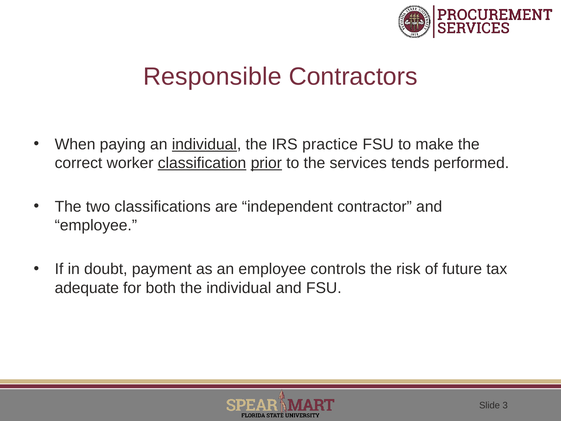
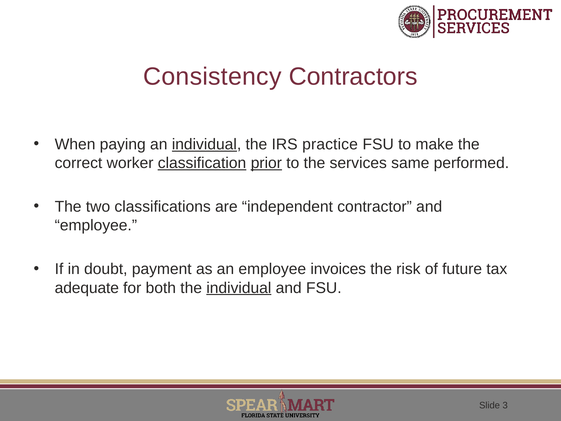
Responsible: Responsible -> Consistency (212, 77)
tends: tends -> same (410, 163)
controls: controls -> invoices (338, 269)
individual underline: none -> present (239, 288)
